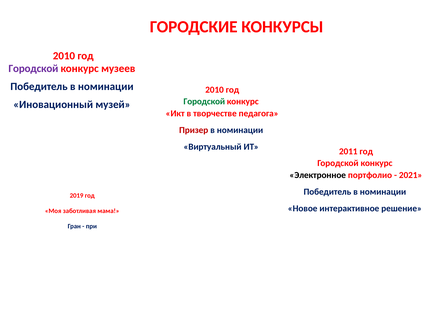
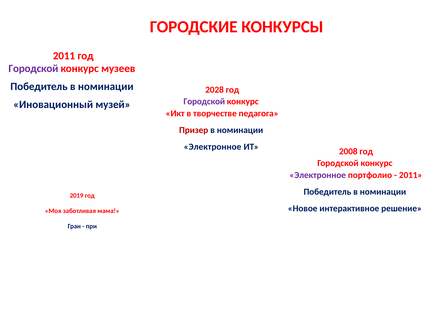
2010: 2010 -> 2011 (64, 56)
2010: 2010 -> 2028 (215, 90)
Городской colour: green -> purple (204, 102)
Виртуальный: Виртуальный -> Электронное (212, 147)
2011: 2011 -> 2008 (348, 152)
Электронное colour: black -> purple (318, 175)
2021: 2021 -> 2011 (411, 175)
